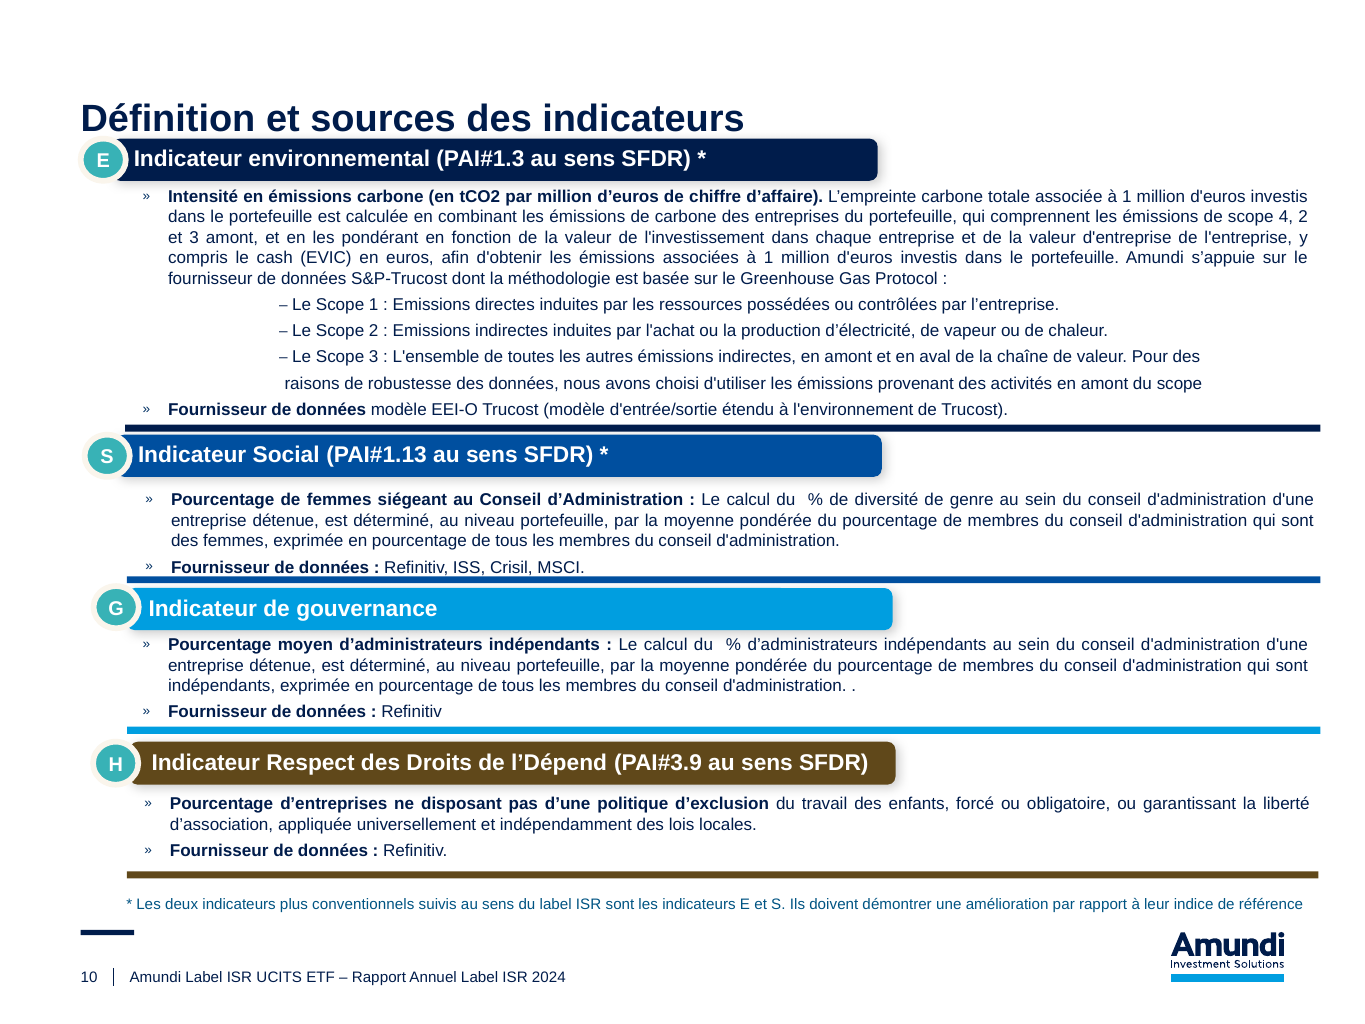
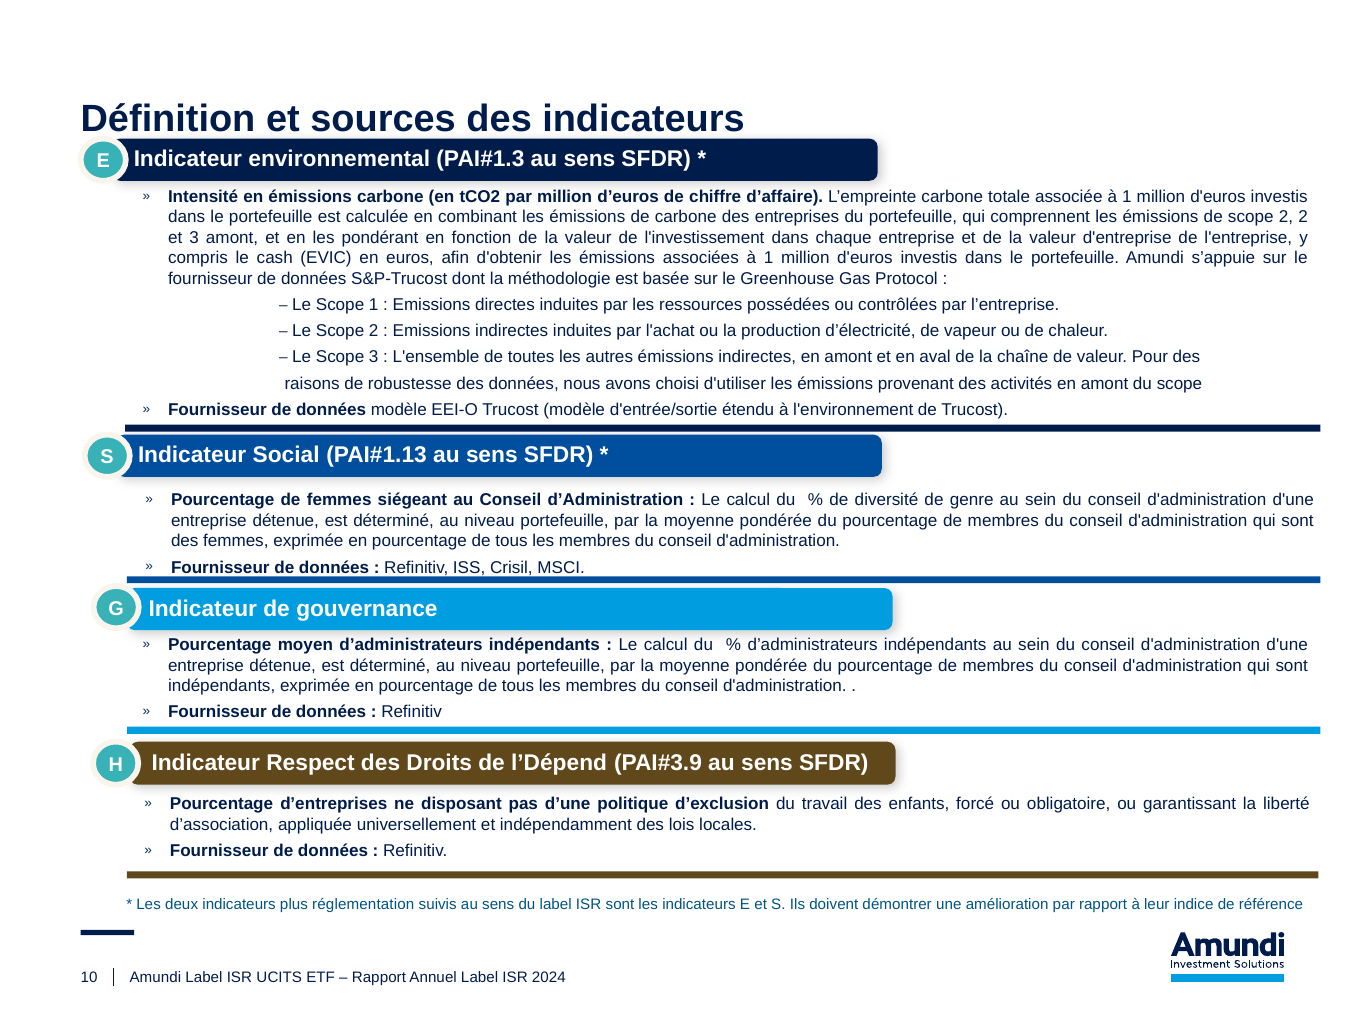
de scope 4: 4 -> 2 (1286, 217)
conventionnels: conventionnels -> réglementation (363, 905)
